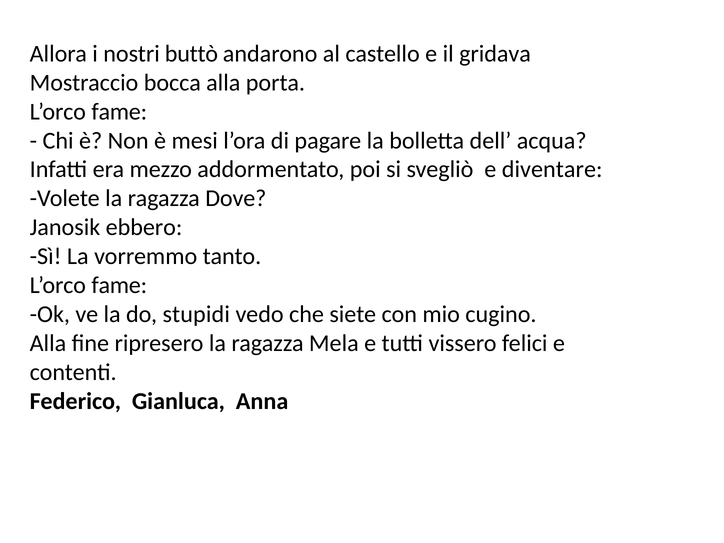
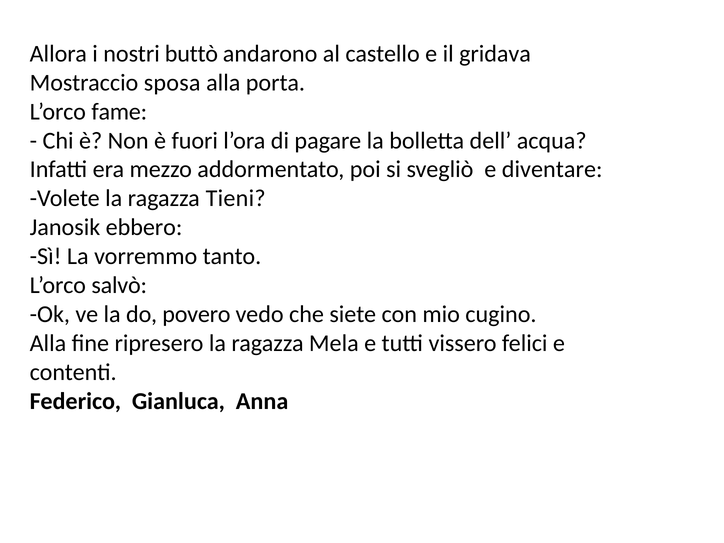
bocca: bocca -> sposa (172, 83)
mesi: mesi -> fuori (195, 141)
Dove: Dove -> Tieni (236, 198)
fame: fame -> salvò (119, 285)
stupidi: stupidi -> povero (196, 314)
